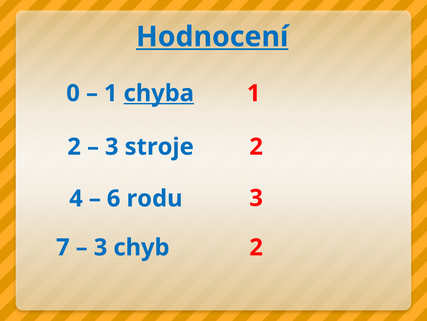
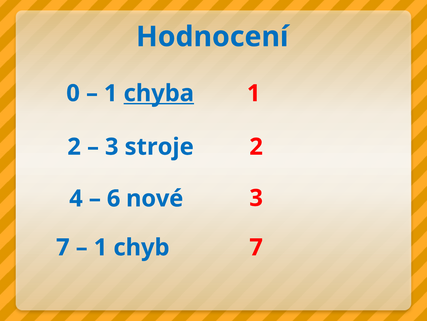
Hodnocení underline: present -> none (212, 37)
rodu: rodu -> nové (155, 198)
3: 3 -> 1 (101, 247)
chyb 2: 2 -> 7 (256, 247)
